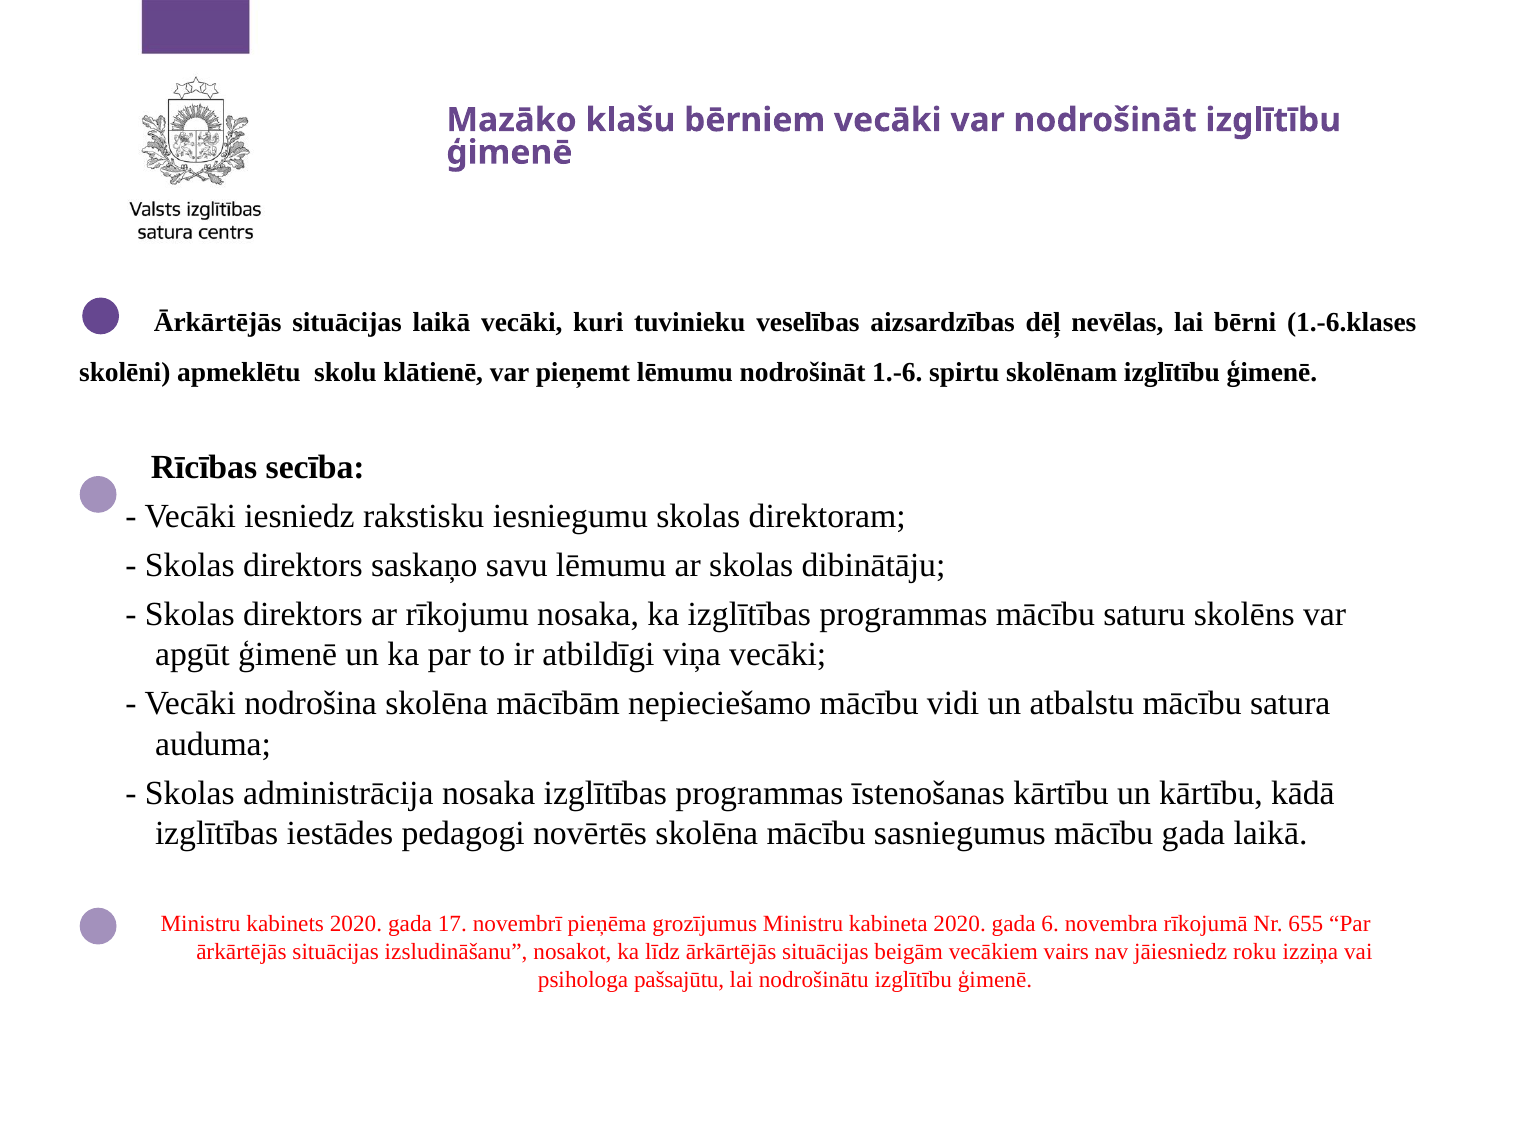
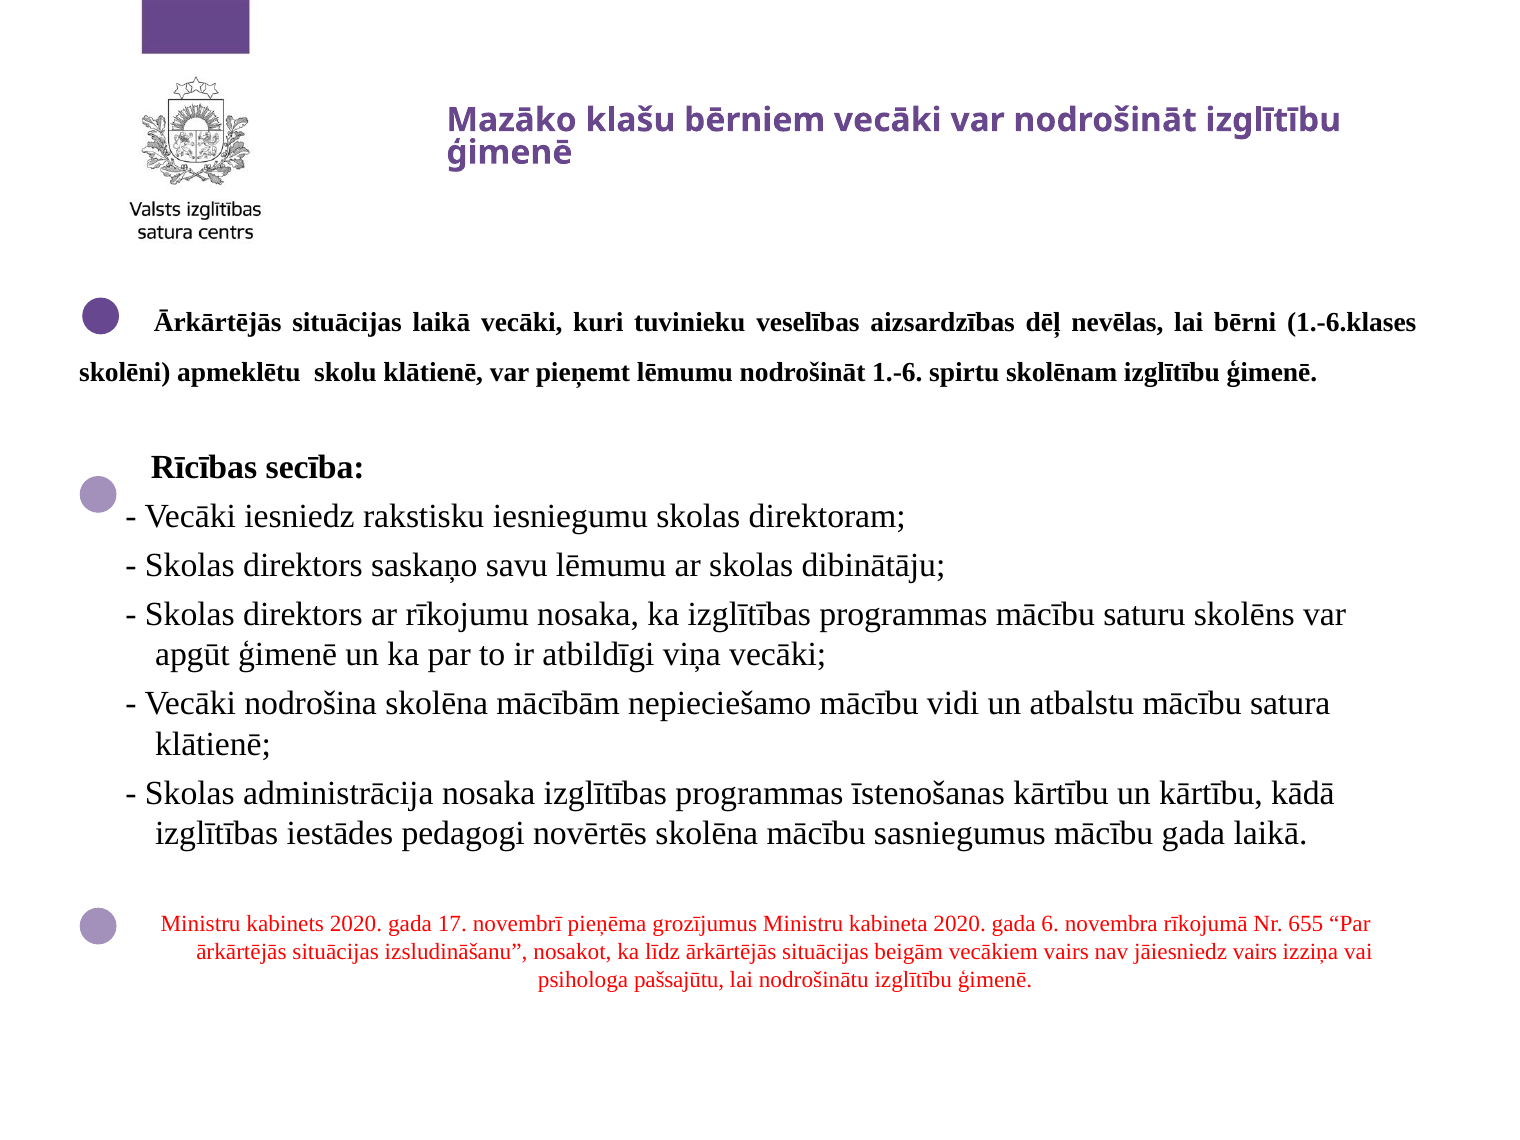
auduma: auduma -> klātienē (213, 744)
jāiesniedz roku: roku -> vairs (1255, 952)
